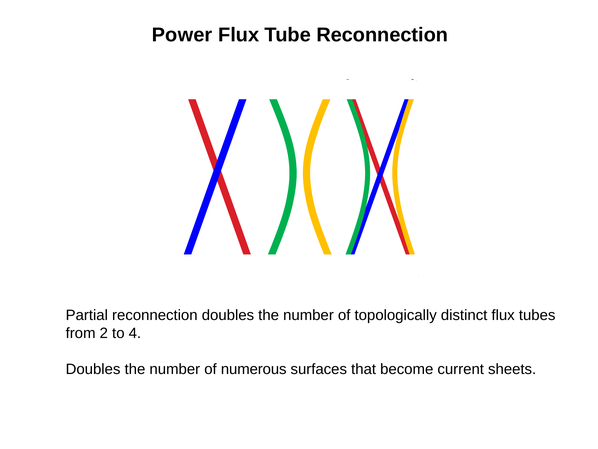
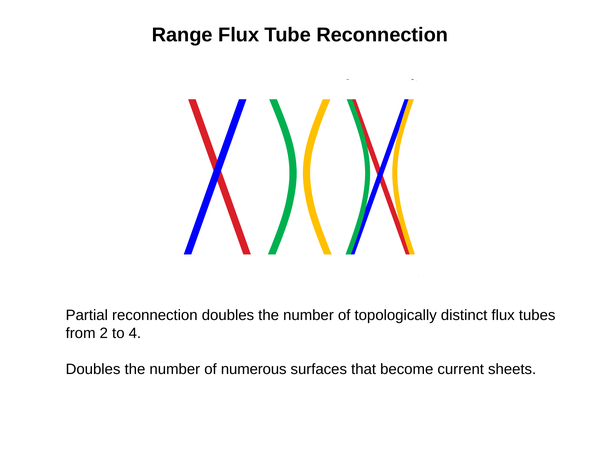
Power: Power -> Range (182, 35)
